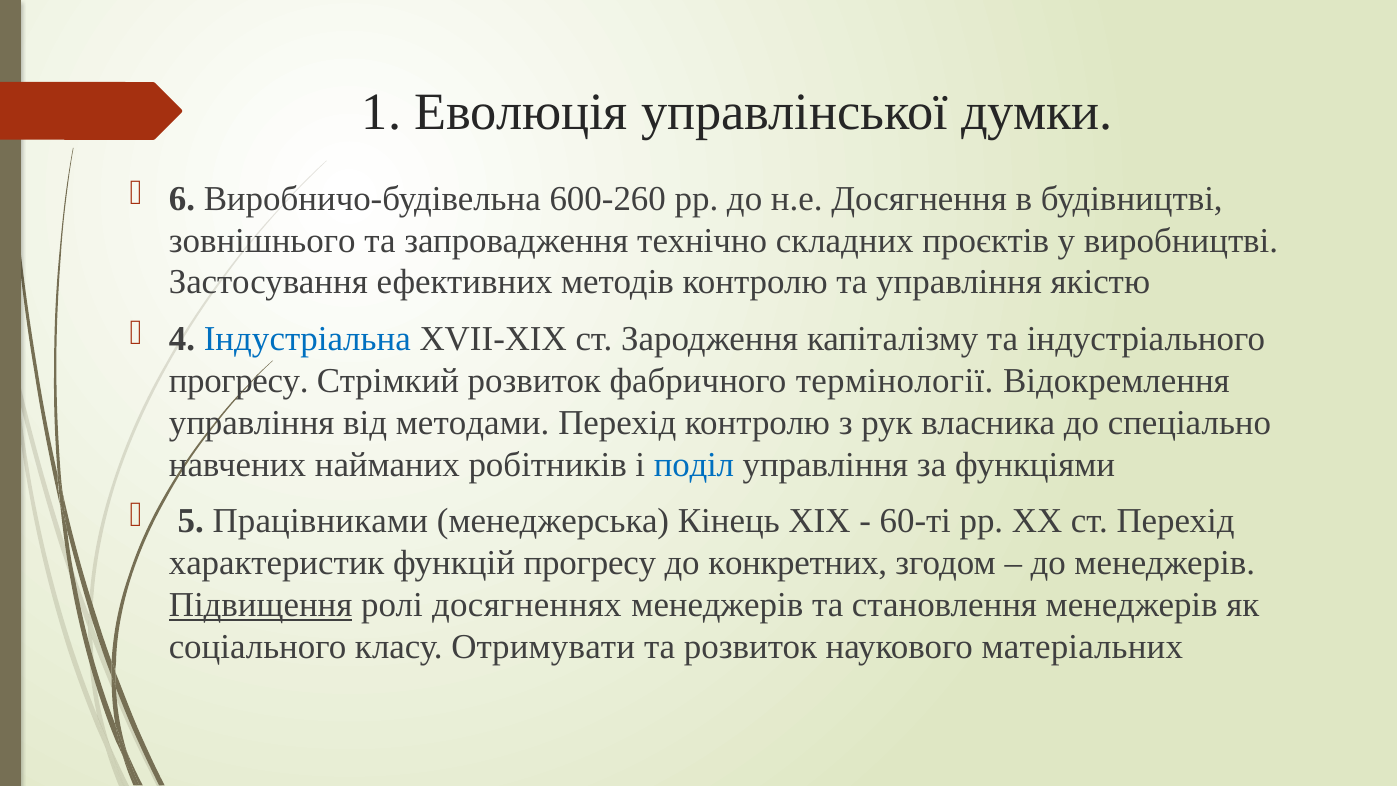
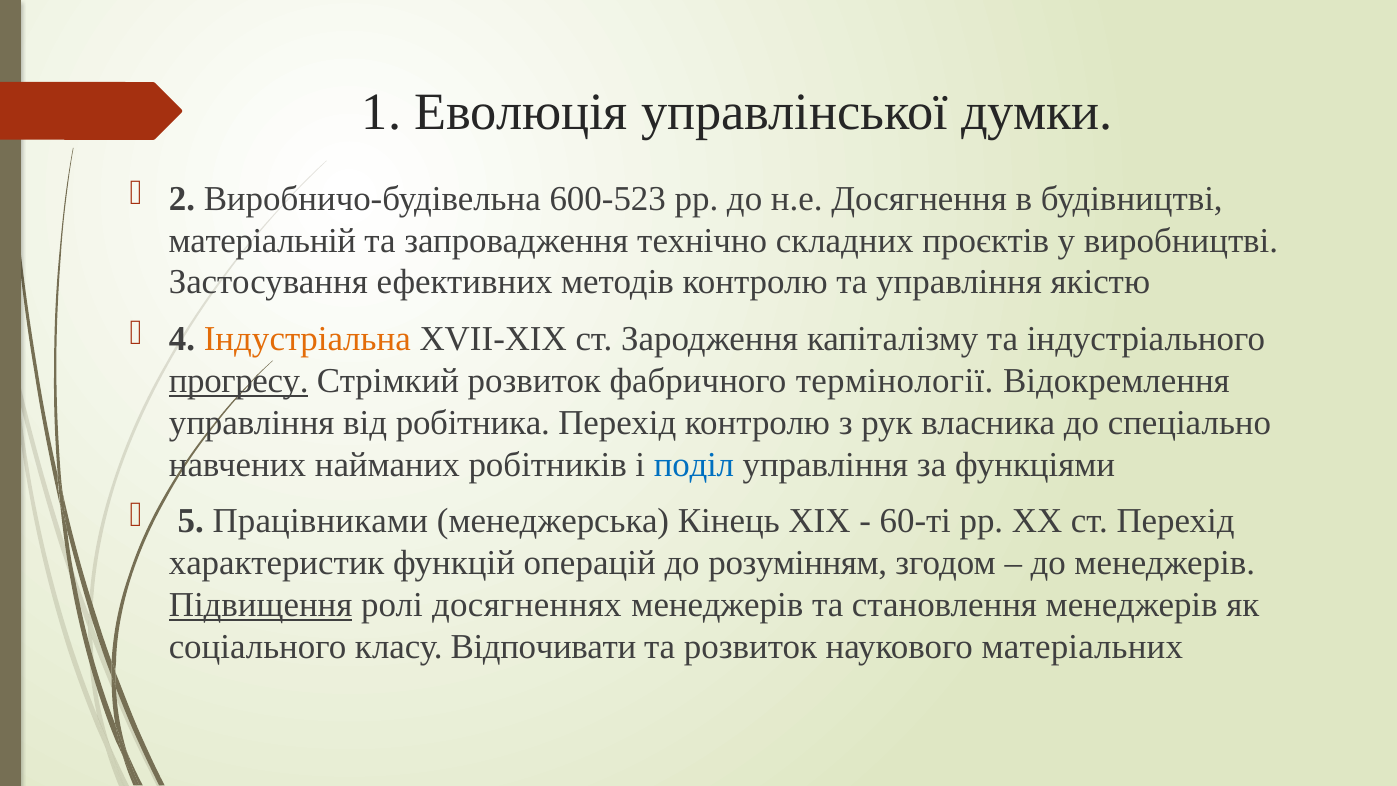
6: 6 -> 2 (182, 199)
600-260: 600-260 -> 600-523 (608, 199)
зовнішнього: зовнішнього -> матеріальній (262, 240)
Індустріальна colour: blue -> orange (307, 339)
прогресу underline: none -> present (239, 381)
методами: методами -> робітника (473, 423)
функцій прогресу: прогресу -> операцій (590, 563)
конкретних: конкретних -> розумінням (798, 563)
Отримувати: Отримувати -> Відпочивати (543, 647)
